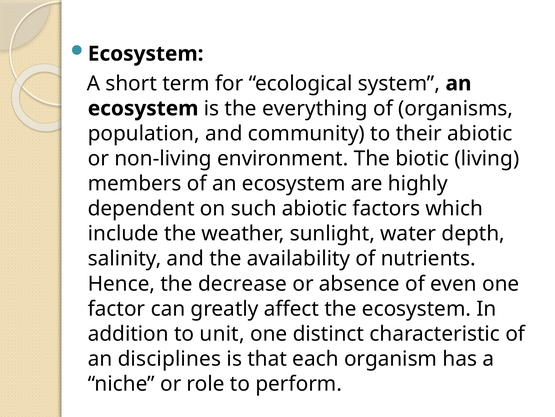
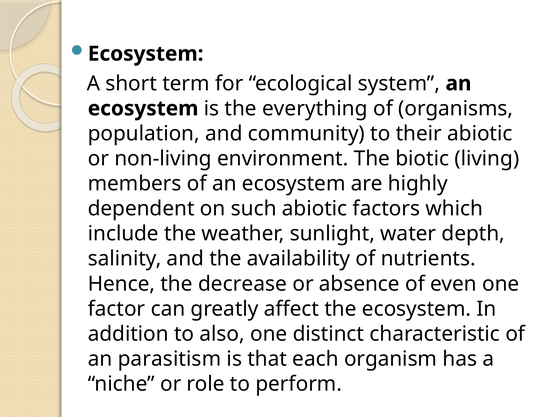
unit: unit -> also (222, 333)
disciplines: disciplines -> parasitism (169, 358)
